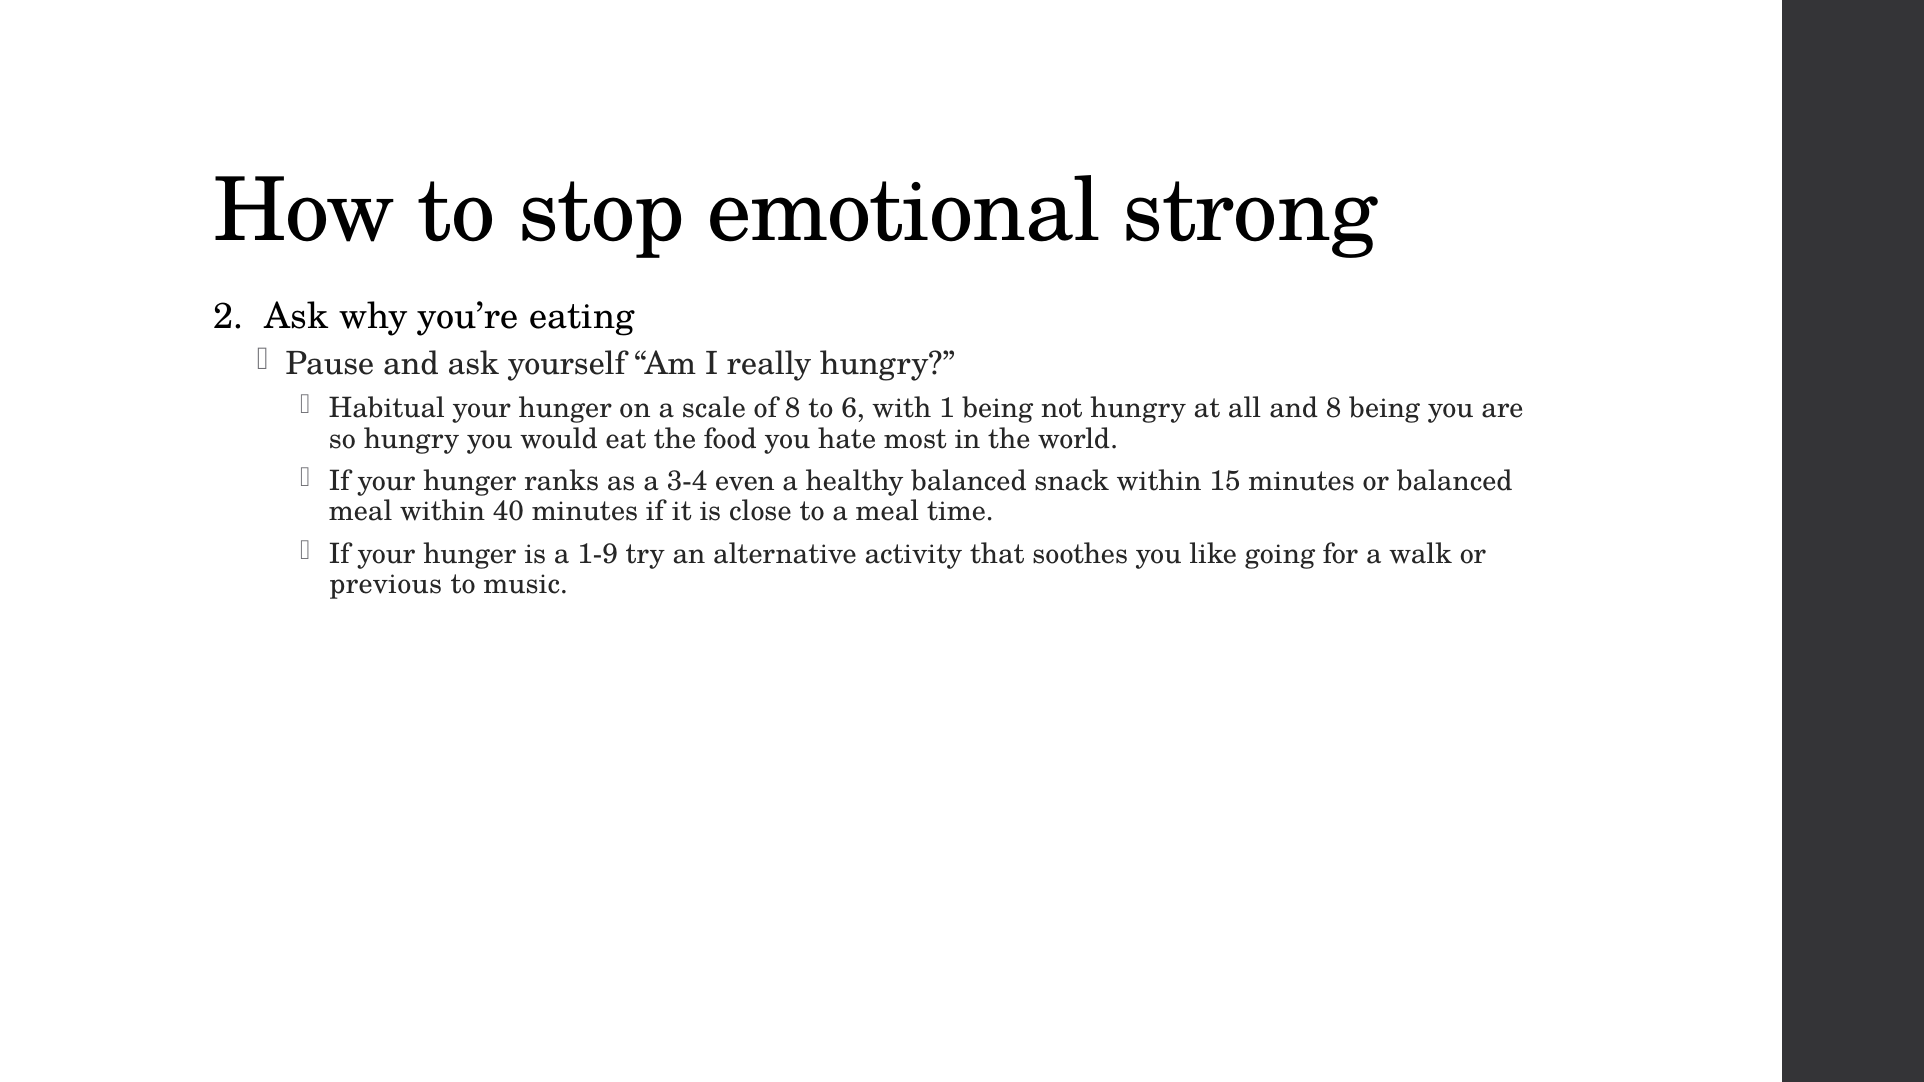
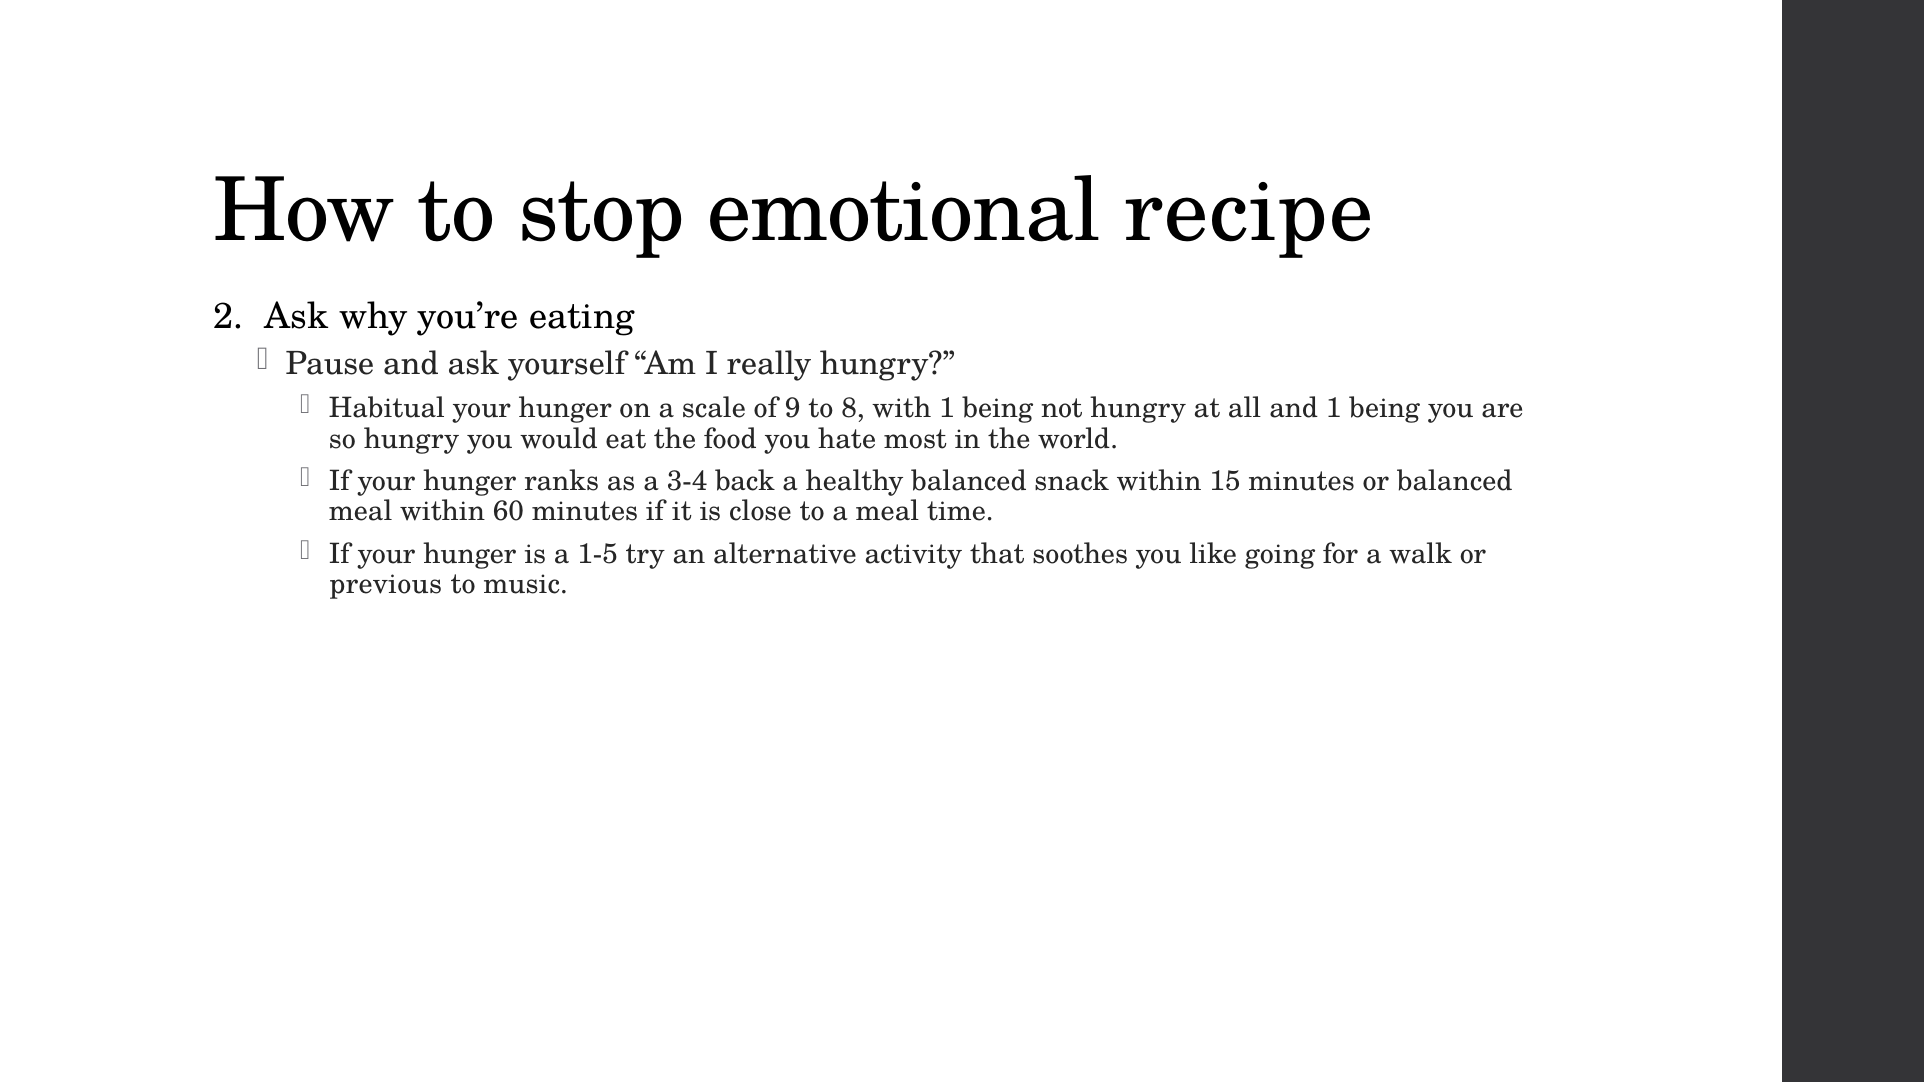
strong: strong -> recipe (1249, 211)
of 8: 8 -> 9 (793, 409)
6: 6 -> 8 (853, 409)
and 8: 8 -> 1 (1334, 409)
even: even -> back (745, 481)
40: 40 -> 60 (508, 512)
1-9: 1-9 -> 1-5 (598, 554)
